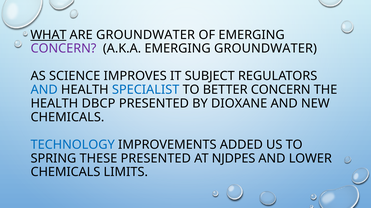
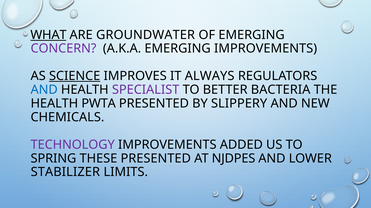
EMERGING GROUNDWATER: GROUNDWATER -> IMPROVEMENTS (266, 49)
SCIENCE underline: none -> present (75, 76)
SUBJECT: SUBJECT -> ALWAYS (210, 76)
SPECIALIST colour: blue -> purple (146, 90)
BETTER CONCERN: CONCERN -> BACTERIA (281, 90)
DBCP: DBCP -> PWTA (99, 104)
DIOXANE: DIOXANE -> SLIPPERY (239, 104)
TECHNOLOGY colour: blue -> purple (73, 145)
CHEMICALS: CHEMICALS -> STABILIZER (65, 173)
